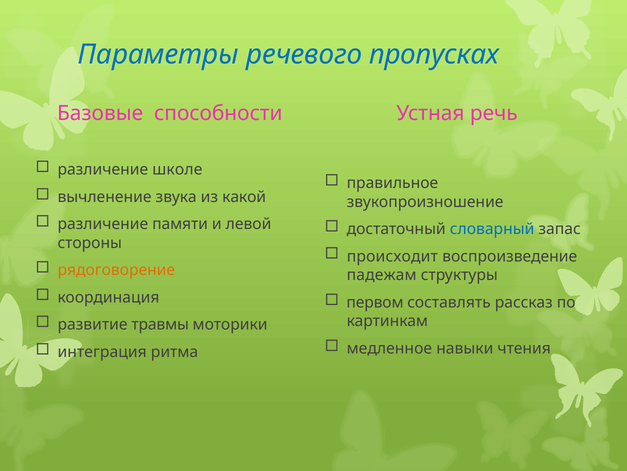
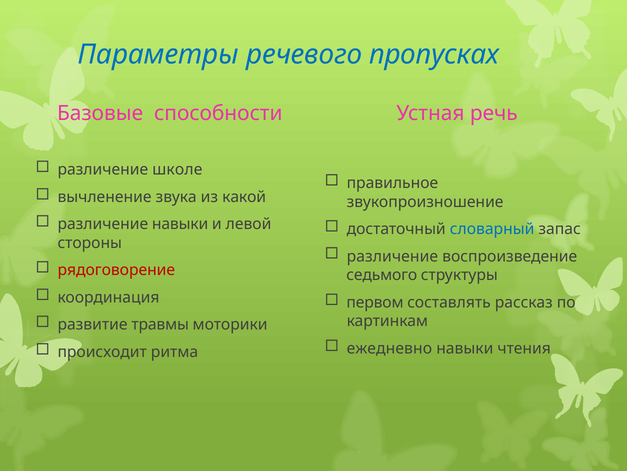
различение памяти: памяти -> навыки (180, 224)
происходит: происходит -> различение (392, 256)
рядоговорение colour: orange -> red (116, 270)
падежам: падежам -> седьмого (382, 275)
медленное: медленное -> ежедневно (389, 348)
интеграция: интеграция -> происходит (102, 351)
